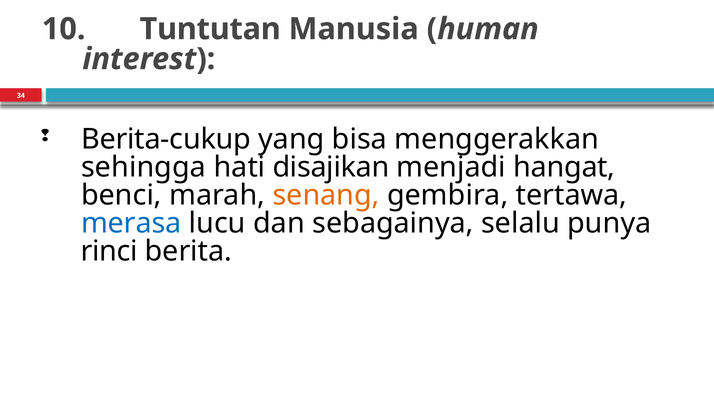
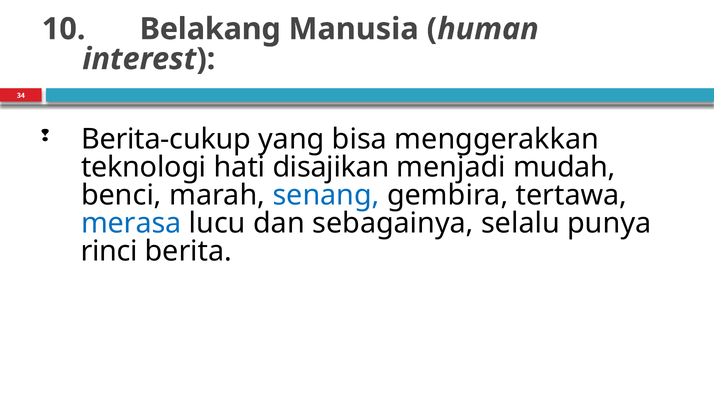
Tuntutan: Tuntutan -> Belakang (210, 29)
sehingga: sehingga -> teknologi (144, 167)
hangat: hangat -> mudah (564, 167)
senang colour: orange -> blue (326, 195)
